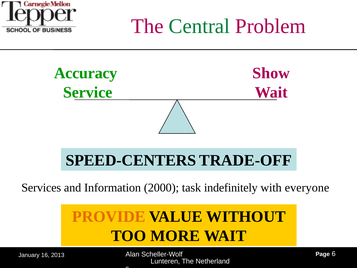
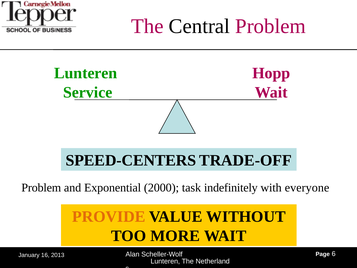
Central colour: green -> black (199, 26)
Accuracy: Accuracy -> Lunteren (86, 73)
Show: Show -> Hopp (271, 73)
Services: Services -> Problem (41, 188)
Information: Information -> Exponential (113, 188)
